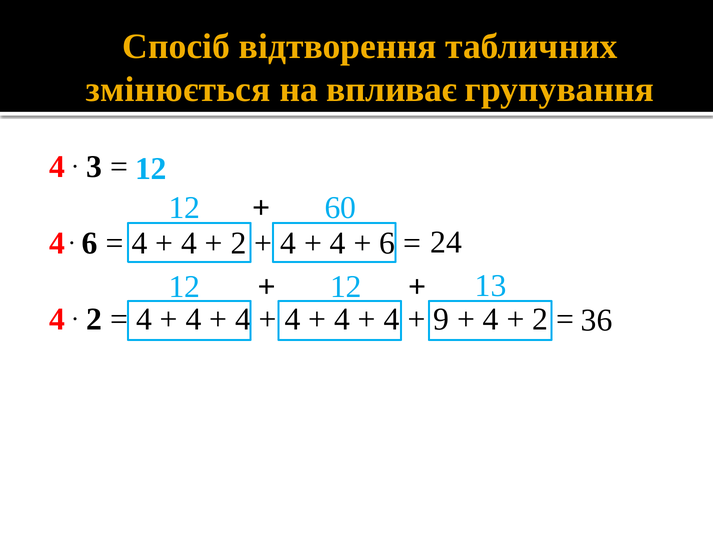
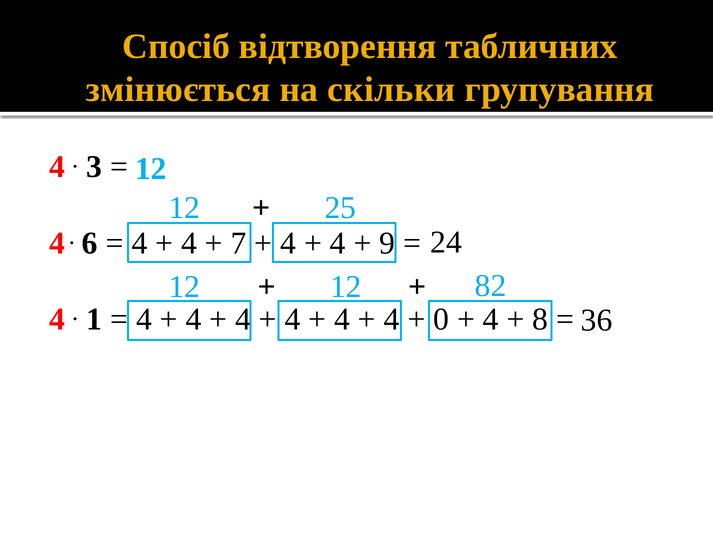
впливає: впливає -> скільки (391, 89)
60: 60 -> 25 (340, 208)
2: 2 -> 7 (239, 243)
6: 6 -> 9 (387, 243)
13: 13 -> 82 (491, 286)
2: 2 -> 1 (94, 319)
9: 9 -> 0 (441, 319)
2: 2 -> 8 (540, 319)
